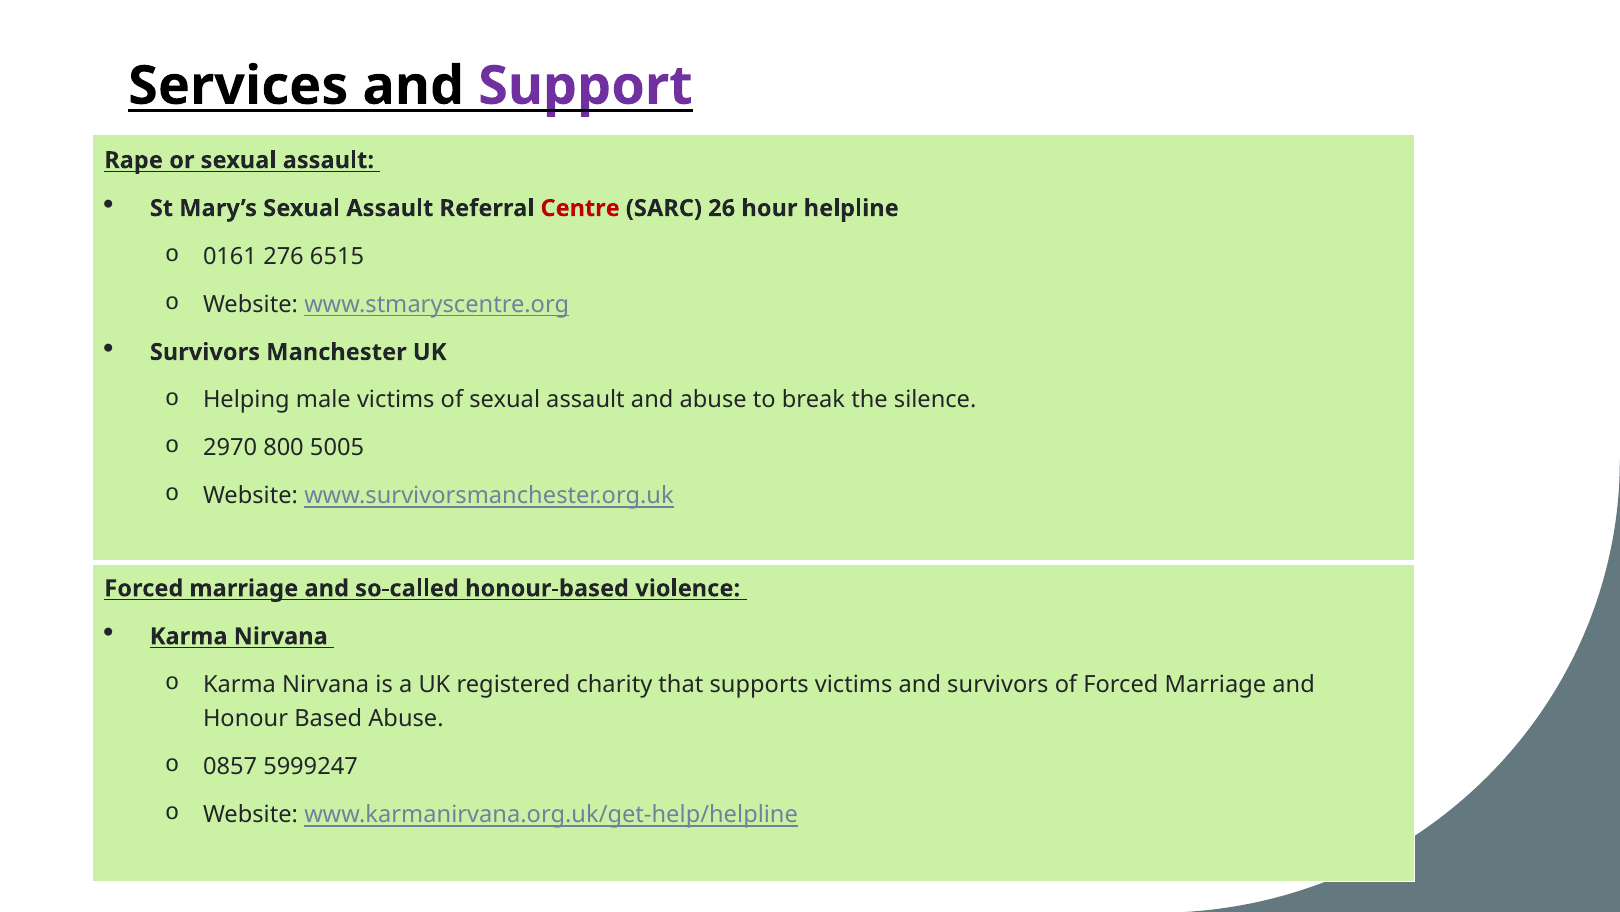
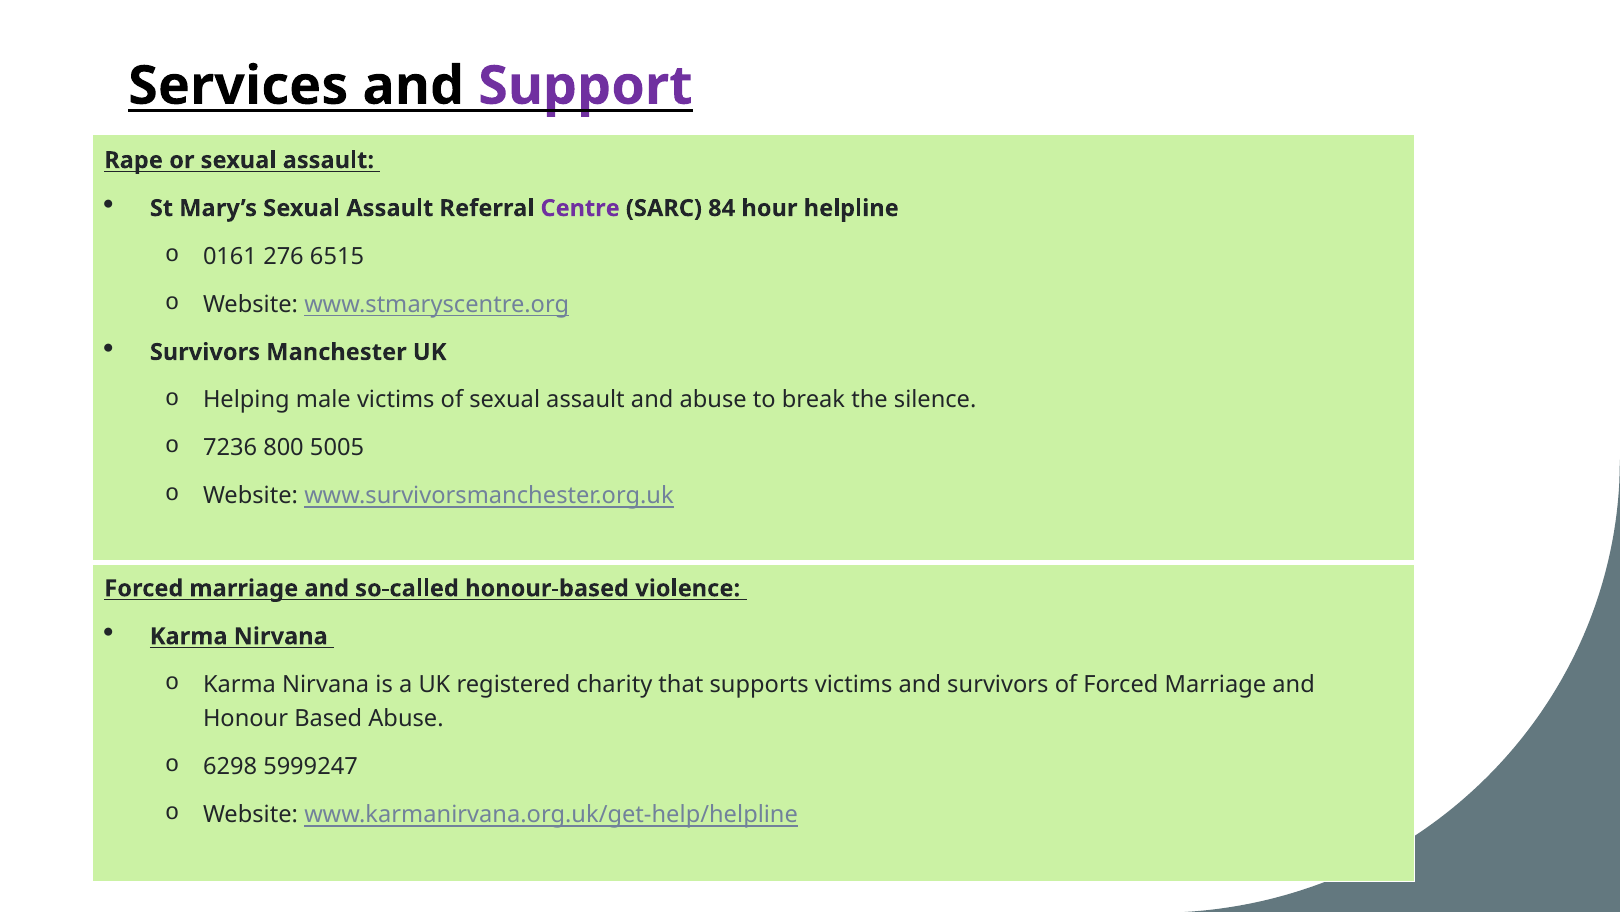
Centre colour: red -> purple (580, 208)
26: 26 -> 84 (722, 208)
2970: 2970 -> 7236 (230, 448)
0857: 0857 -> 6298 (230, 766)
